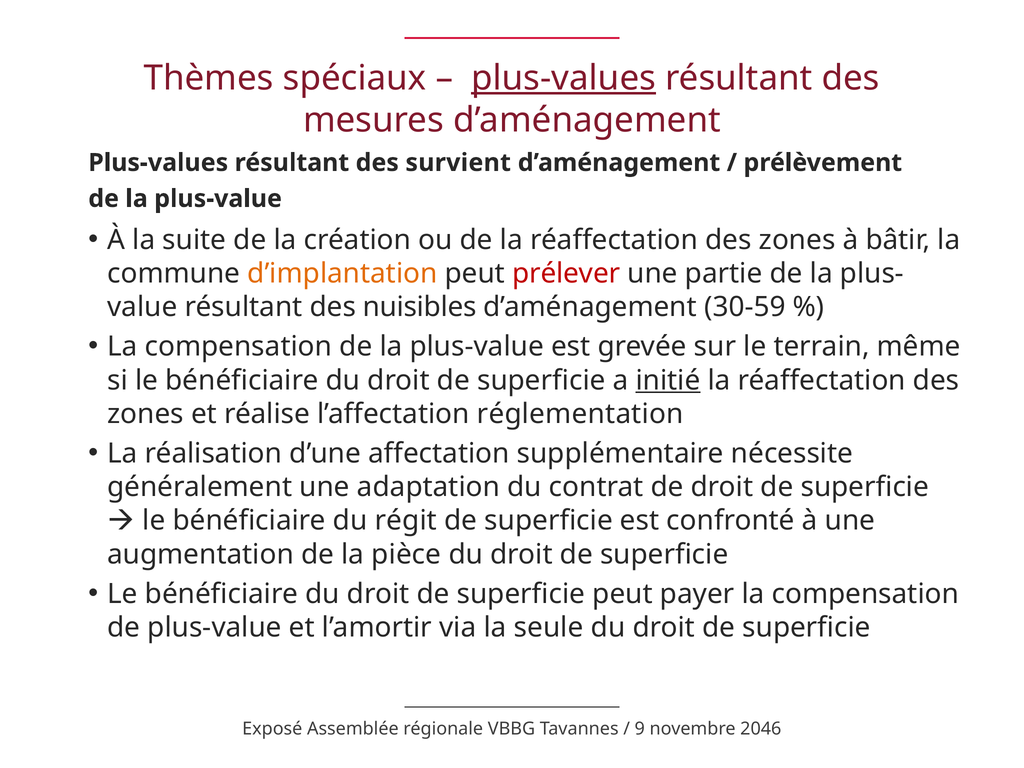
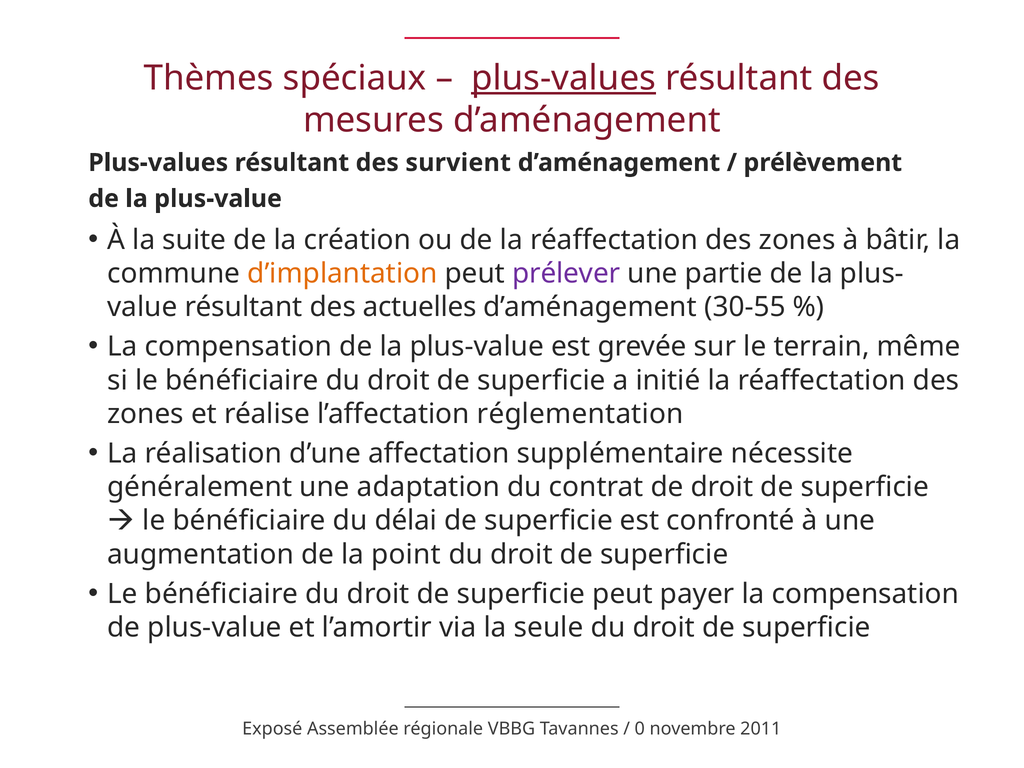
prélever colour: red -> purple (566, 273)
nuisibles: nuisibles -> actuelles (420, 307)
30-59: 30-59 -> 30-55 (745, 307)
initié underline: present -> none (668, 380)
régit: régit -> délai (406, 521)
pièce: pièce -> point (406, 554)
9: 9 -> 0 (640, 729)
2046: 2046 -> 2011 (761, 729)
